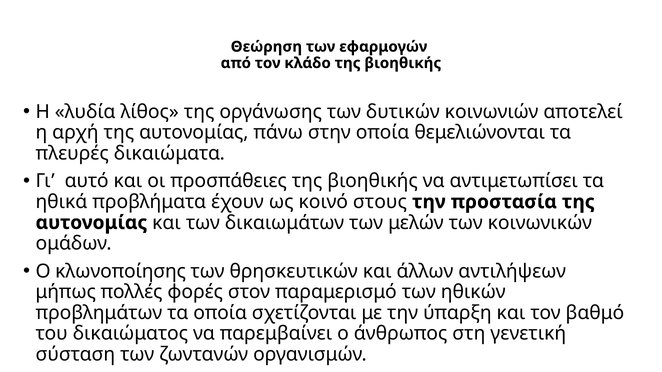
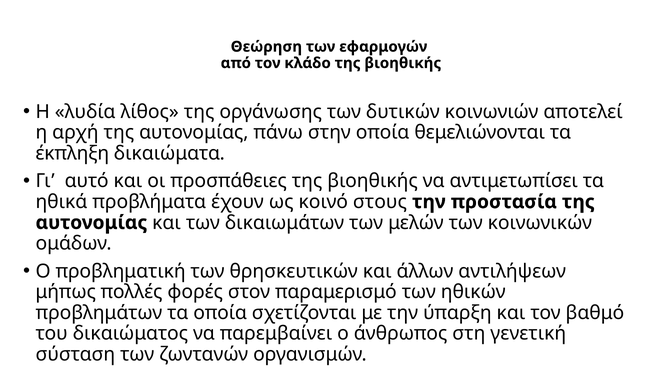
πλευρές: πλευρές -> έκπληξη (72, 154)
κλωνοποίησης: κλωνοποίησης -> προβληματική (121, 271)
